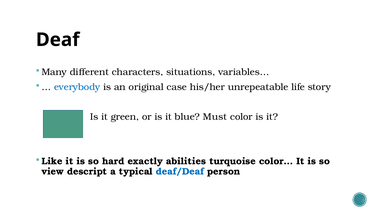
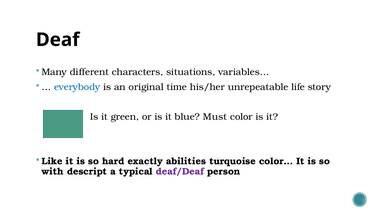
case: case -> time (177, 87)
view: view -> with (53, 172)
deaf/Deaf colour: blue -> purple (180, 172)
